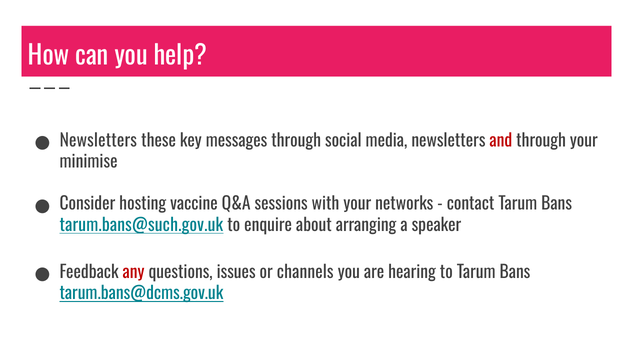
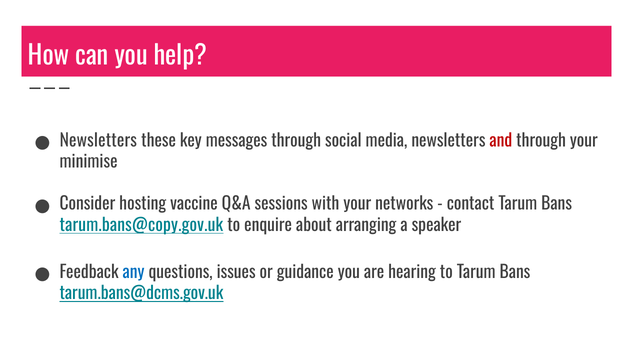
tarum.bans@such.gov.uk: tarum.bans@such.gov.uk -> tarum.bans@copy.gov.uk (141, 225)
any colour: red -> blue (134, 273)
channels: channels -> guidance (305, 273)
